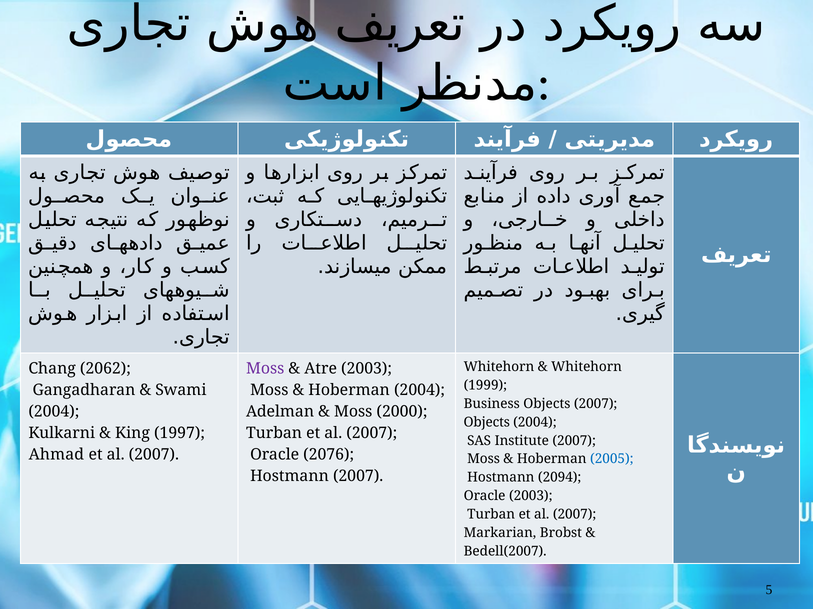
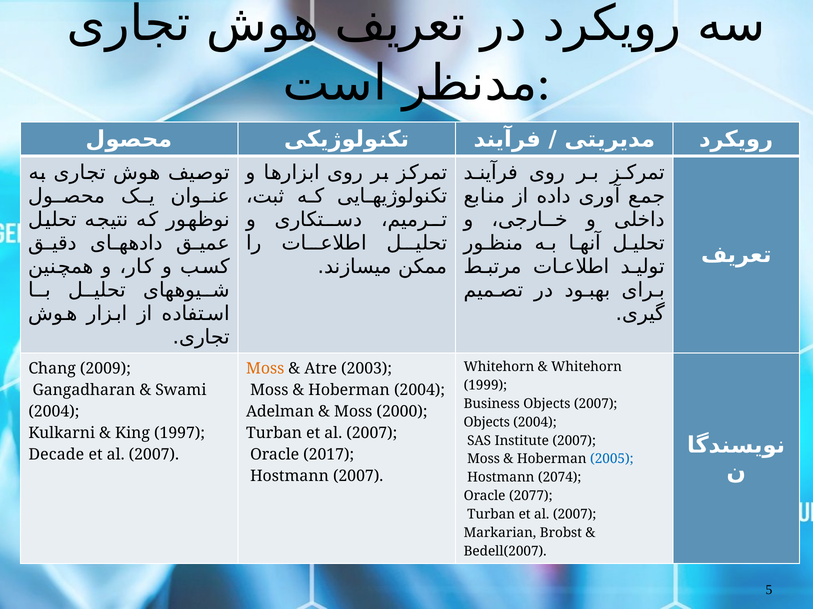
2062: 2062 -> 2009 (105, 369)
Moss colour: purple -> orange (265, 369)
Ahmad: Ahmad -> Decade (56, 455)
2076: 2076 -> 2017 (329, 455)
2094: 2094 -> 2074 (560, 478)
Oracle 2003: 2003 -> 2077 (531, 496)
